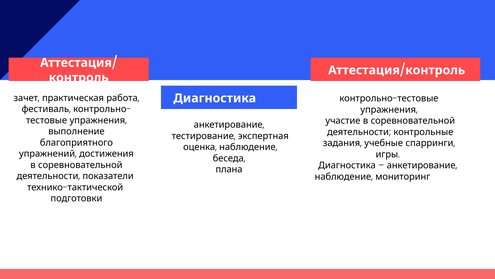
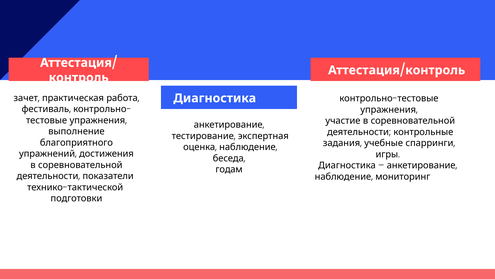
плана: плана -> годам (229, 169)
